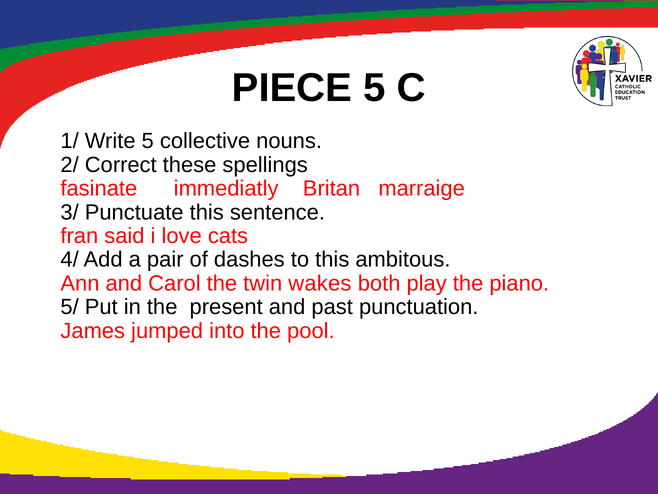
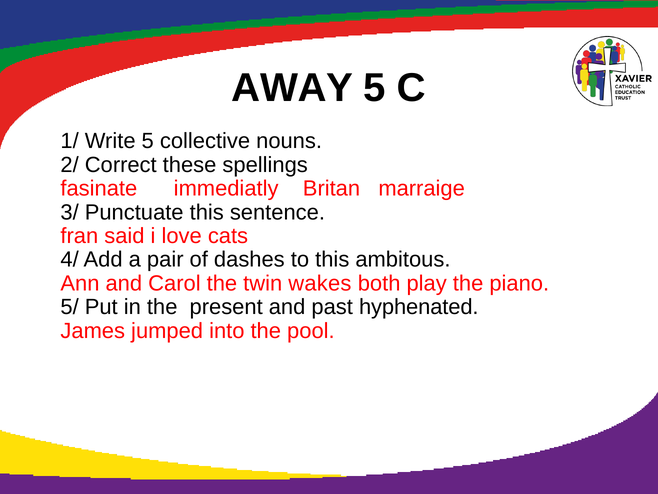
PIECE: PIECE -> AWAY (292, 88)
punctuation: punctuation -> hyphenated (419, 307)
